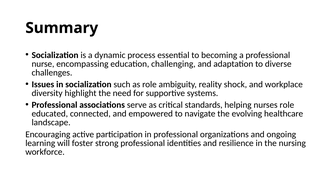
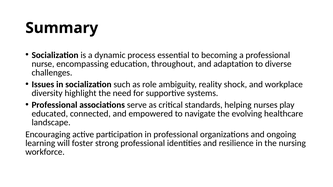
challenging: challenging -> throughout (173, 64)
nurses role: role -> play (287, 105)
